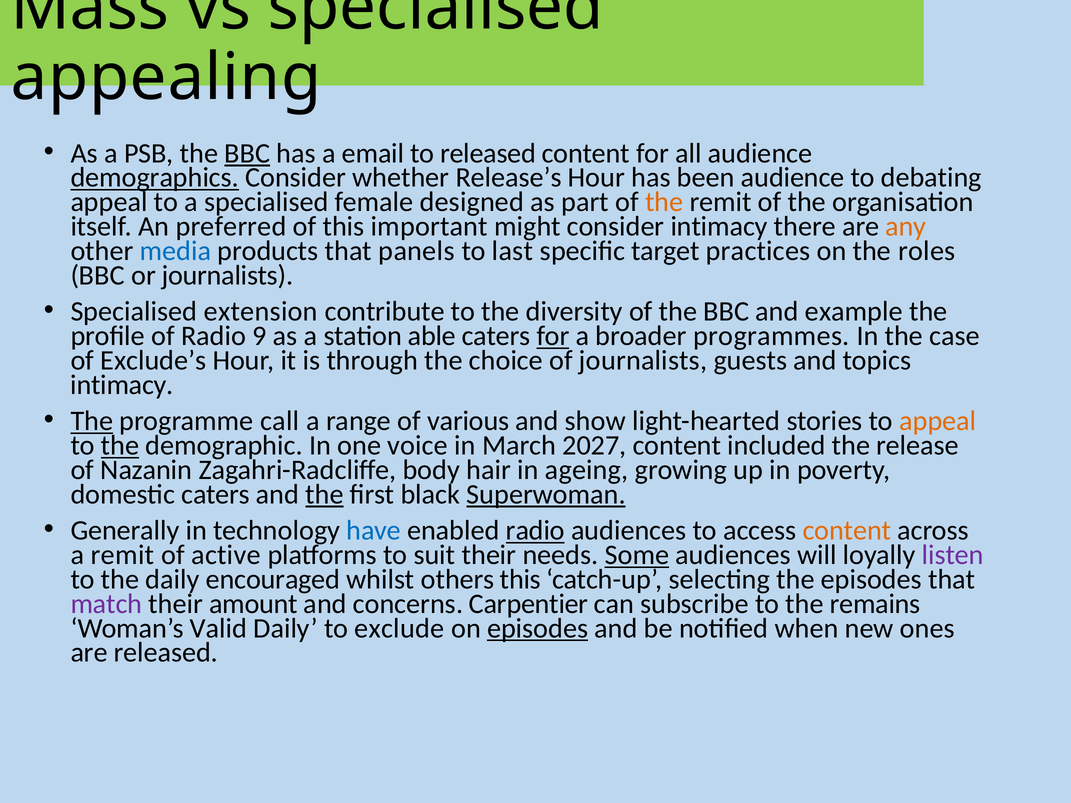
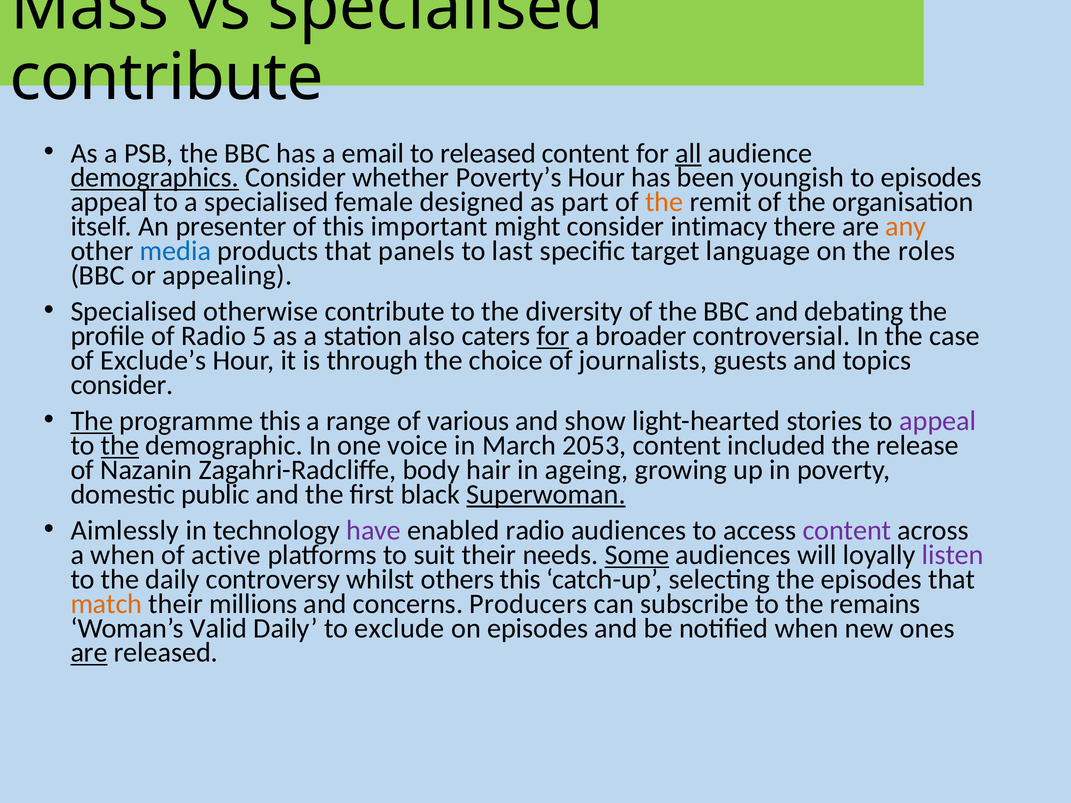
appealing: appealing -> contribute (167, 78)
BBC underline: present -> none (247, 153)
all underline: none -> present (688, 153)
Release’s: Release’s -> Poverty’s (509, 178)
been audience: audience -> youngish (793, 178)
to debating: debating -> episodes (931, 178)
preferred: preferred -> presenter (231, 227)
practices: practices -> language (758, 251)
or journalists: journalists -> appealing (227, 275)
extension: extension -> otherwise (261, 312)
example: example -> debating (854, 312)
9: 9 -> 5 (260, 336)
able: able -> also (432, 336)
programmes: programmes -> controversial (772, 336)
intimacy: intimacy -> consider (122, 385)
programme call: call -> this (280, 421)
appeal colour: orange -> purple (938, 421)
2027: 2027 -> 2053 (594, 446)
domestic caters: caters -> public (216, 494)
the underline: present -> none (324, 494)
Generally: Generally -> Aimlessly (125, 531)
have colour: blue -> purple (374, 531)
radio underline: present -> none (535, 531)
content colour: orange -> purple (847, 531)
a remit: remit -> when (123, 555)
encouraged: encouraged -> controversy (273, 580)
match colour: purple -> orange (106, 604)
amount: amount -> millions (253, 604)
Carpentier: Carpentier -> Producers (528, 604)
episodes underline: present -> none (538, 628)
are underline: none -> present (89, 653)
